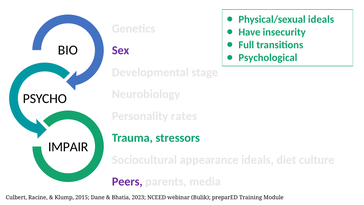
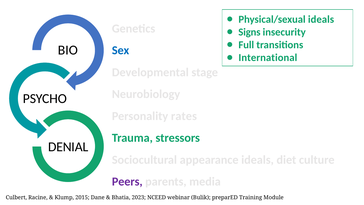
Have: Have -> Signs (249, 32)
Sex colour: purple -> blue (121, 50)
Psychological: Psychological -> International (268, 58)
IMPAIR: IMPAIR -> DENIAL (68, 147)
